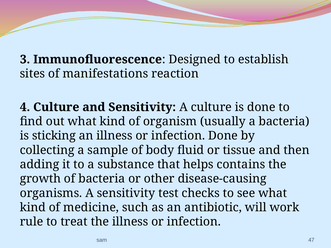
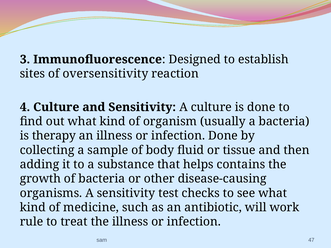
manifestations: manifestations -> oversensitivity (105, 74)
sticking: sticking -> therapy (54, 136)
